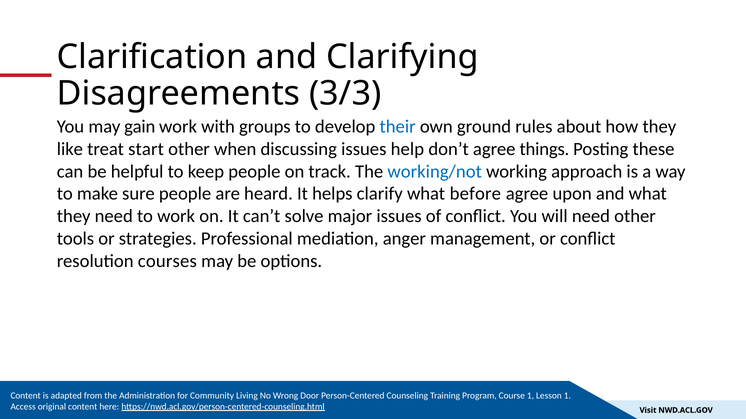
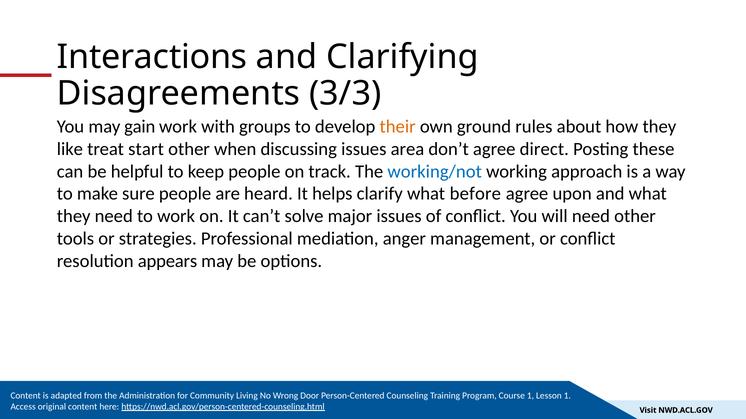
Clarification: Clarification -> Interactions (152, 57)
their colour: blue -> orange (398, 127)
help: help -> area (407, 149)
things: things -> direct (544, 149)
courses: courses -> appears (167, 261)
